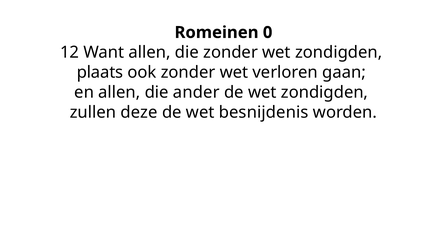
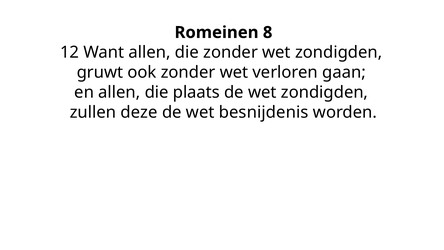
0: 0 -> 8 (268, 32)
plaats: plaats -> gruwt (100, 72)
ander: ander -> plaats (196, 92)
